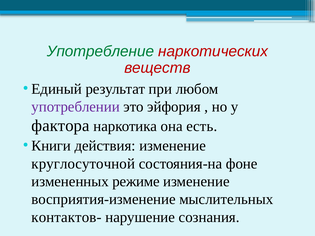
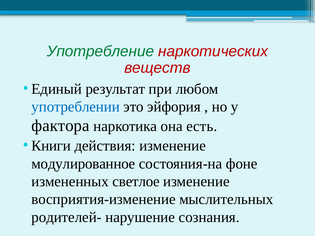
употреблении colour: purple -> blue (76, 107)
круглосуточной: круглосуточной -> модулированное (83, 164)
режиме: режиме -> светлое (136, 182)
контактов-: контактов- -> родителей- (67, 217)
